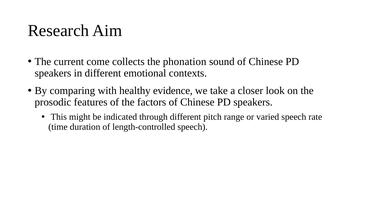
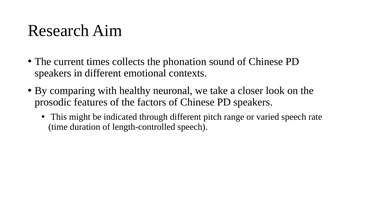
come: come -> times (98, 62)
evidence: evidence -> neuronal (173, 91)
